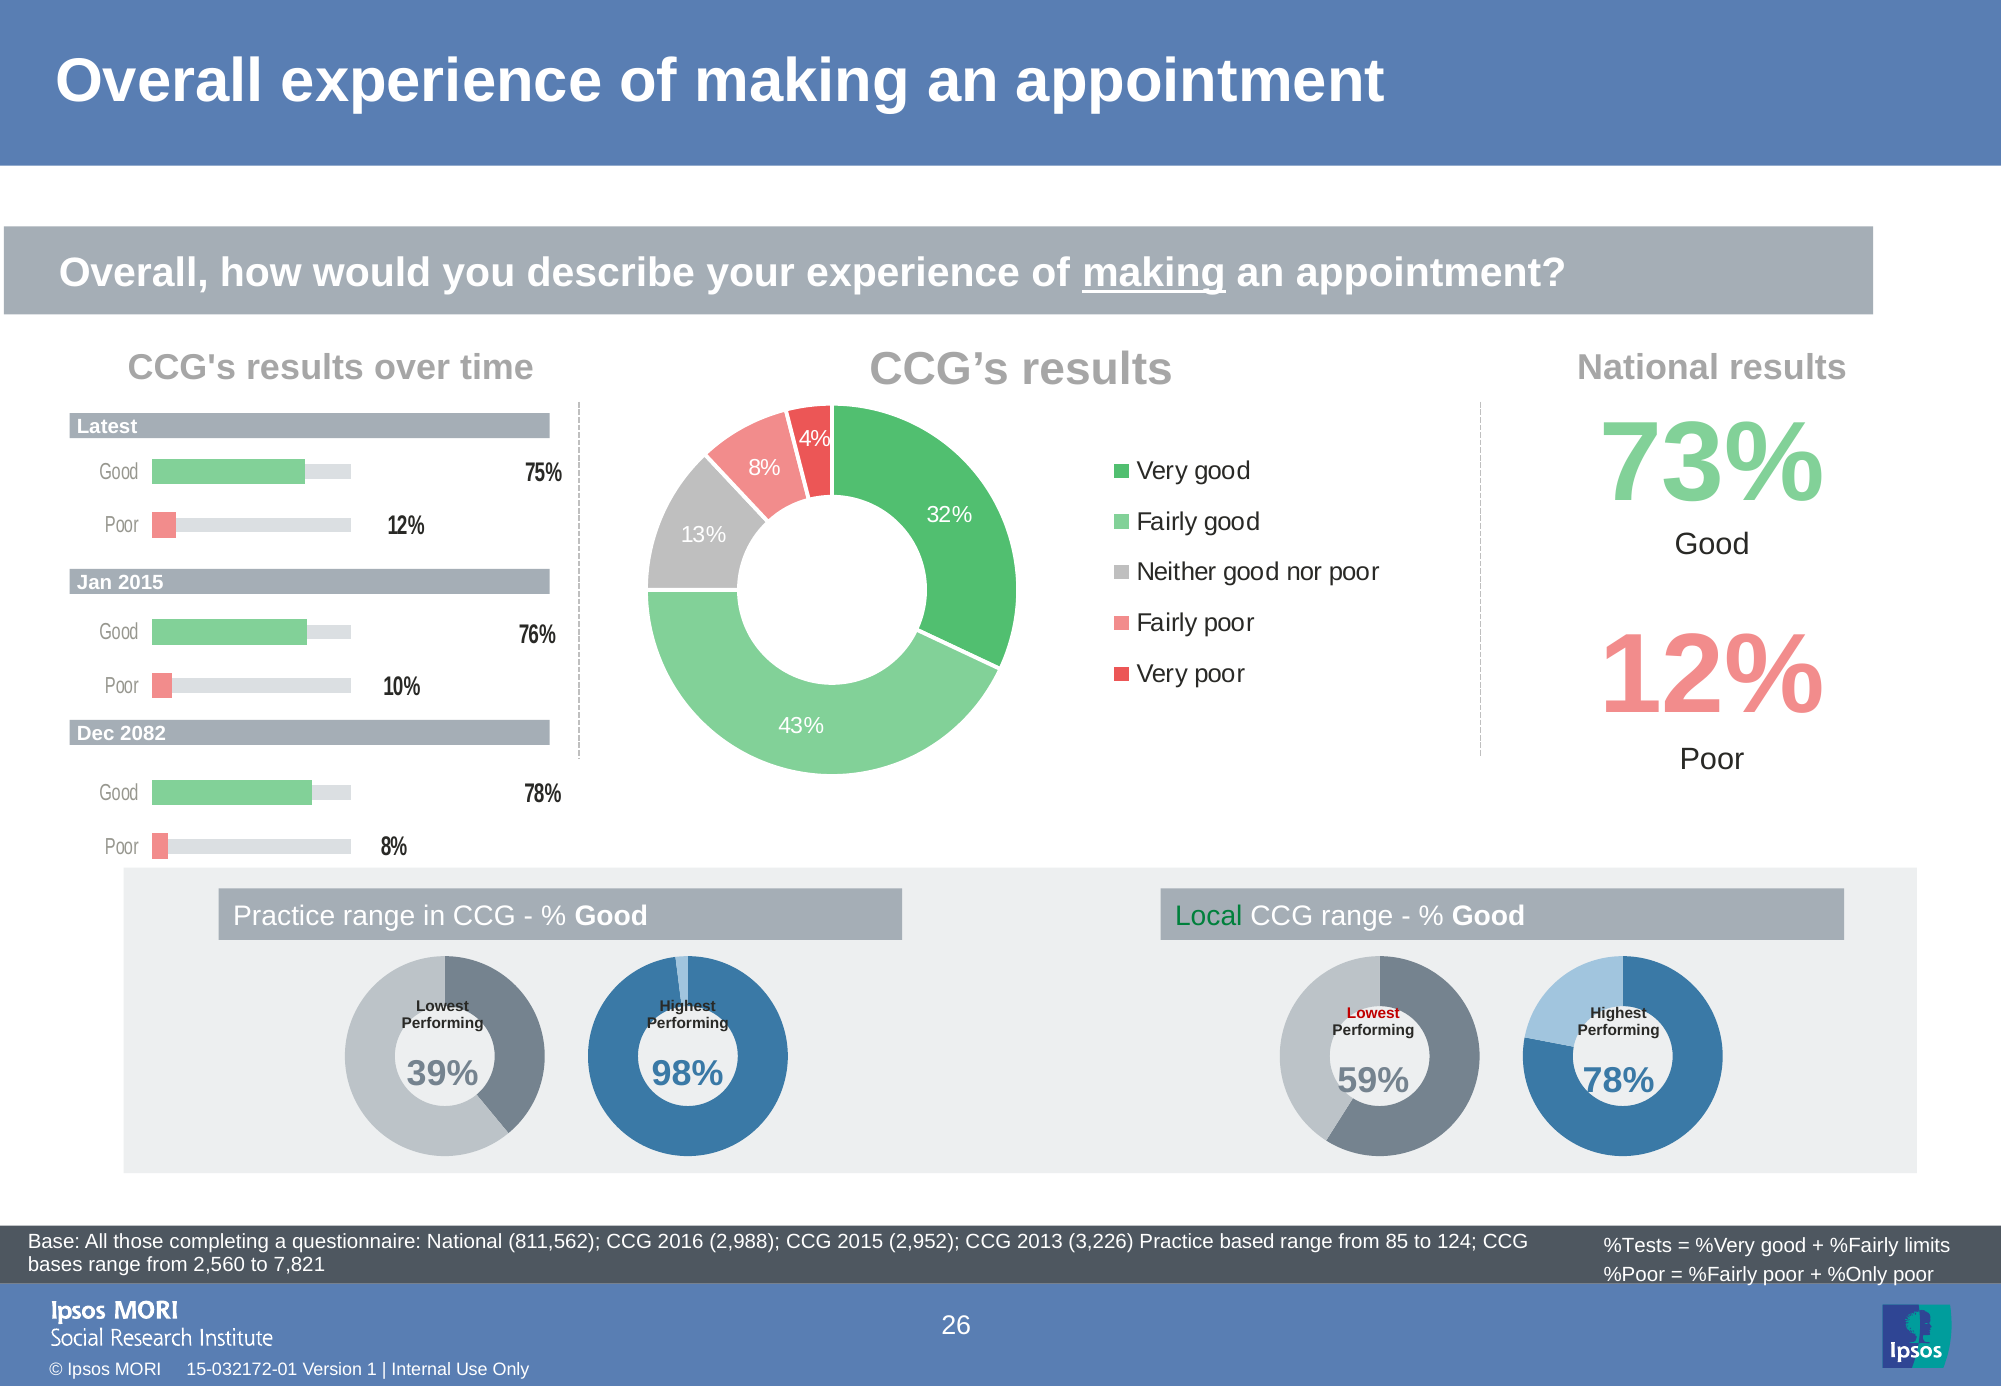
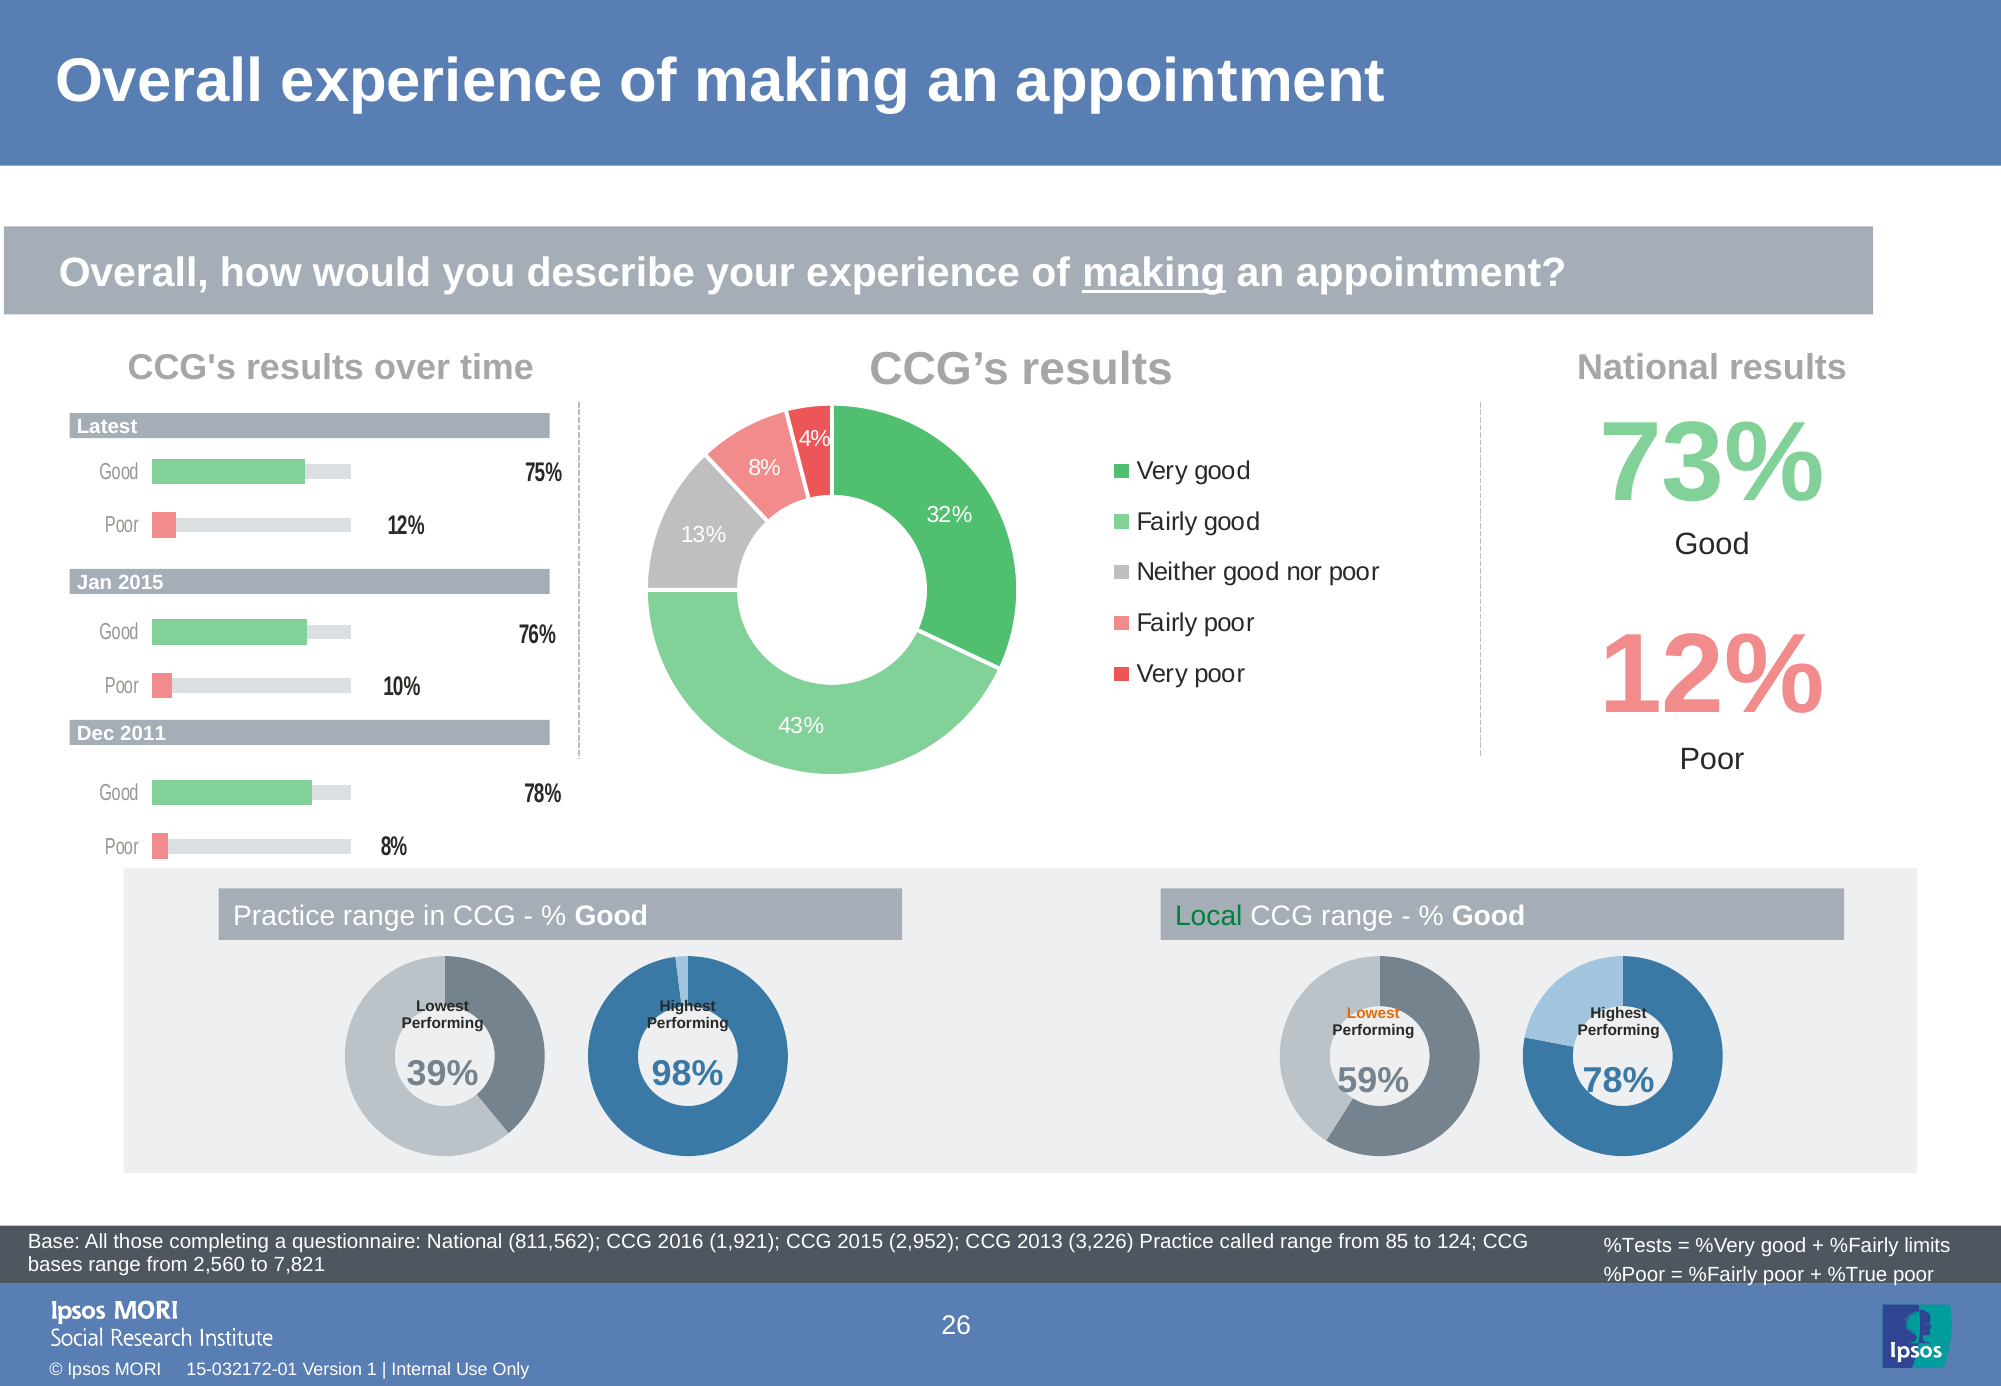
2082: 2082 -> 2011 (143, 734)
Lowest colour: red -> orange (1373, 1013)
2,988: 2,988 -> 1,921 (745, 1241)
based: based -> called (1247, 1241)
%Only: %Only -> %True (1857, 1274)
